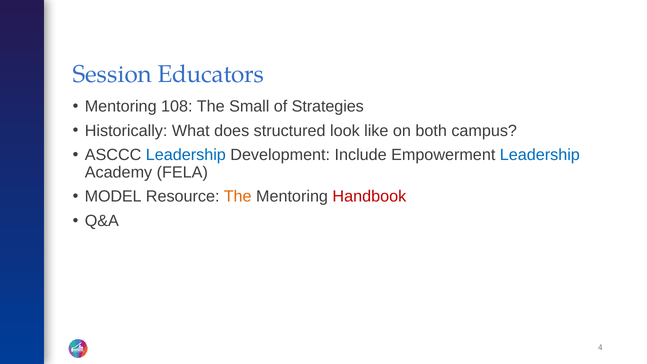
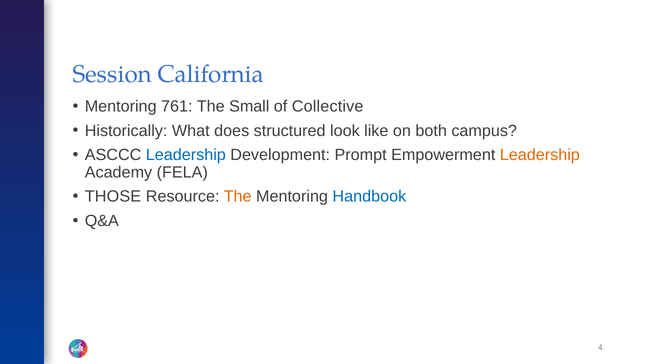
Educators: Educators -> California (211, 74)
108: 108 -> 761 (177, 106)
Strategies: Strategies -> Collective (328, 106)
Include: Include -> Prompt (361, 155)
Leadership colour: blue -> orange (540, 155)
MODEL: MODEL -> THOSE (113, 197)
Handbook colour: red -> blue (369, 197)
